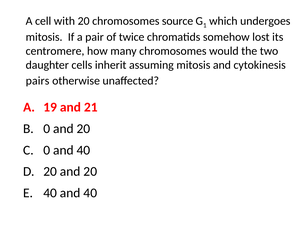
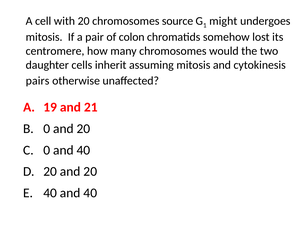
which: which -> might (223, 21)
twice: twice -> colon (132, 37)
